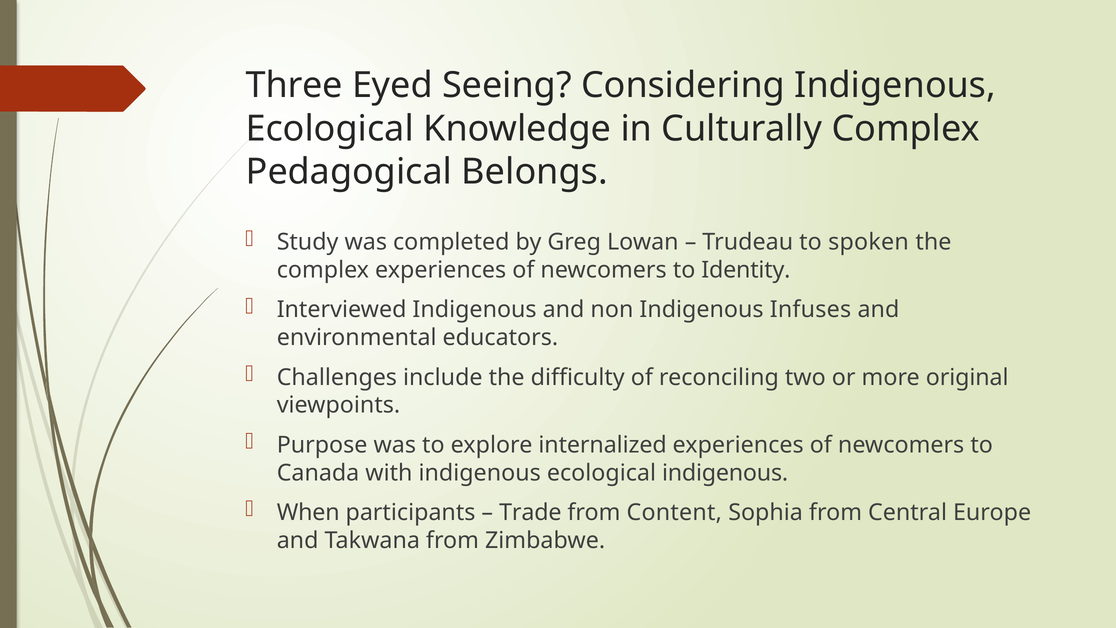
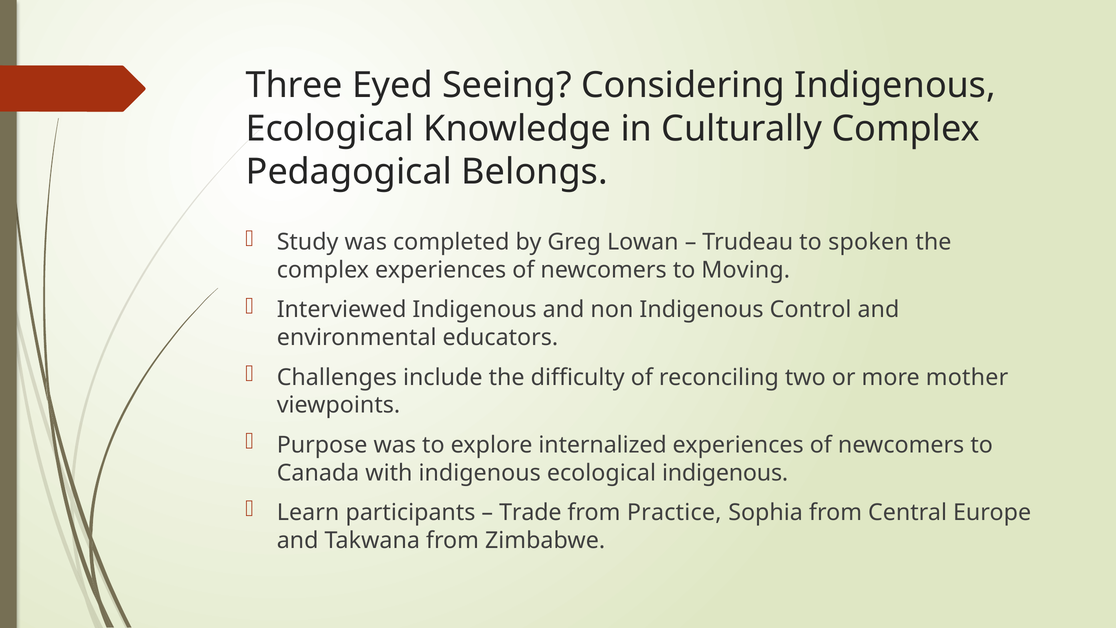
Identity: Identity -> Moving (746, 270)
Infuses: Infuses -> Control (811, 310)
original: original -> mother (967, 377)
When: When -> Learn (308, 512)
Content: Content -> Practice (674, 512)
